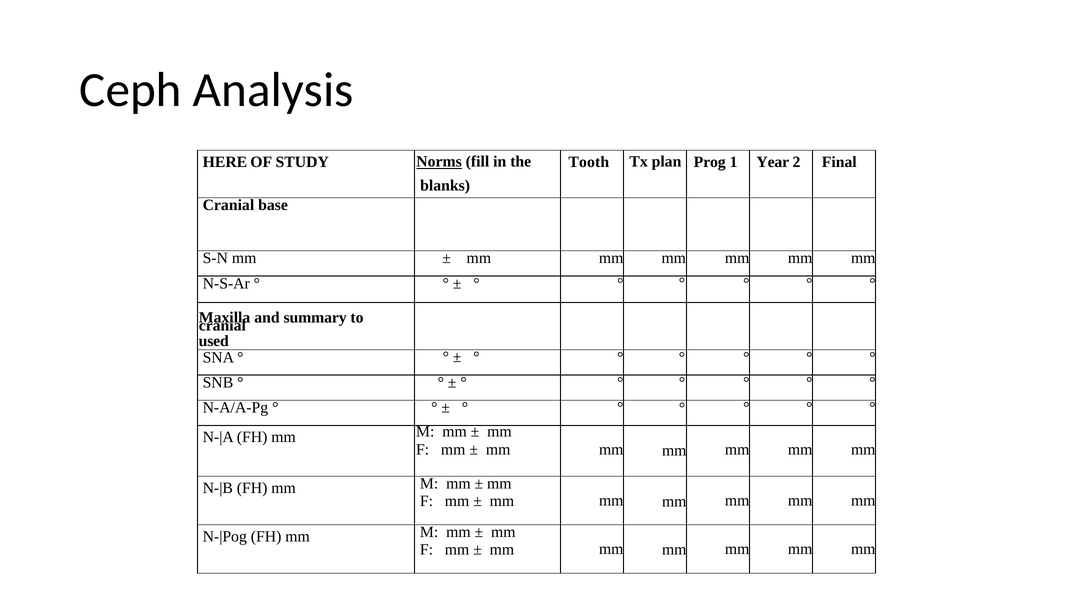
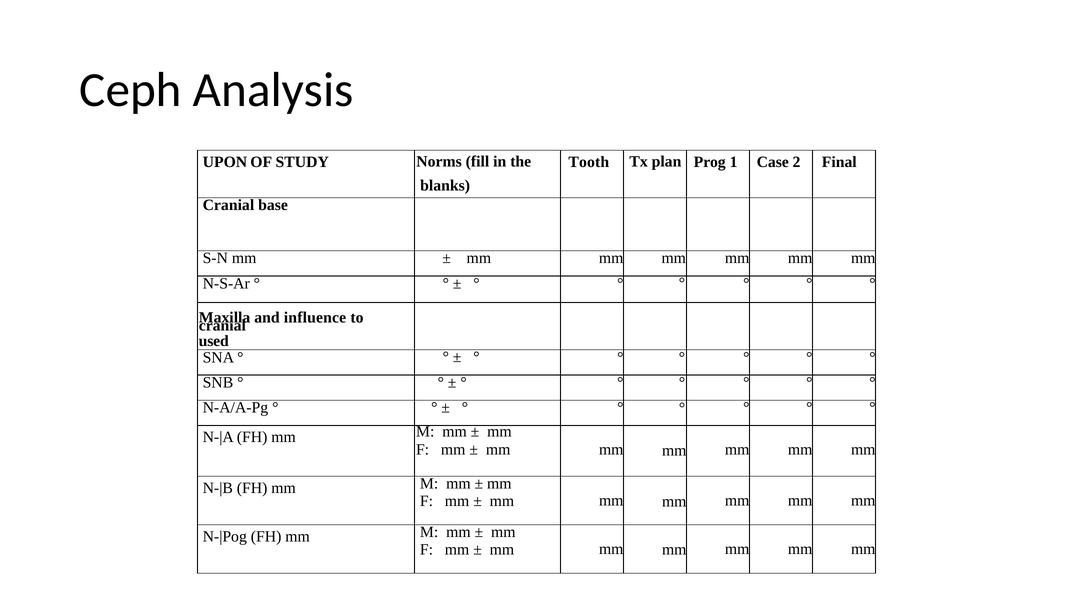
HERE: HERE -> UPON (225, 162)
Norms underline: present -> none (439, 162)
Year: Year -> Case (773, 162)
summary: summary -> influence (315, 318)
